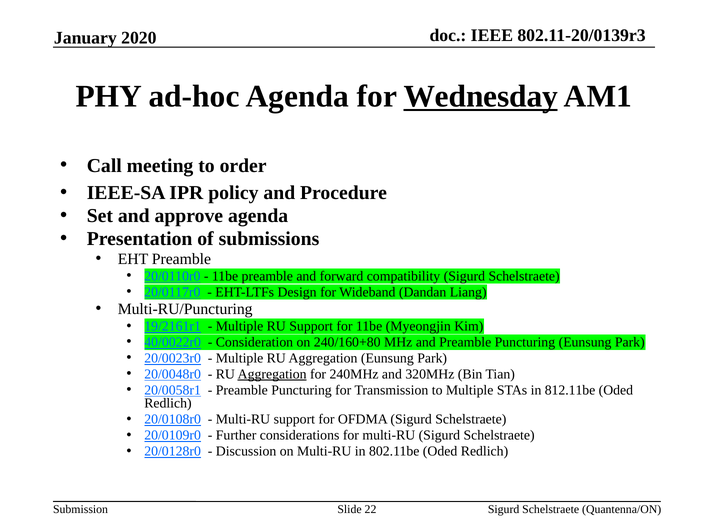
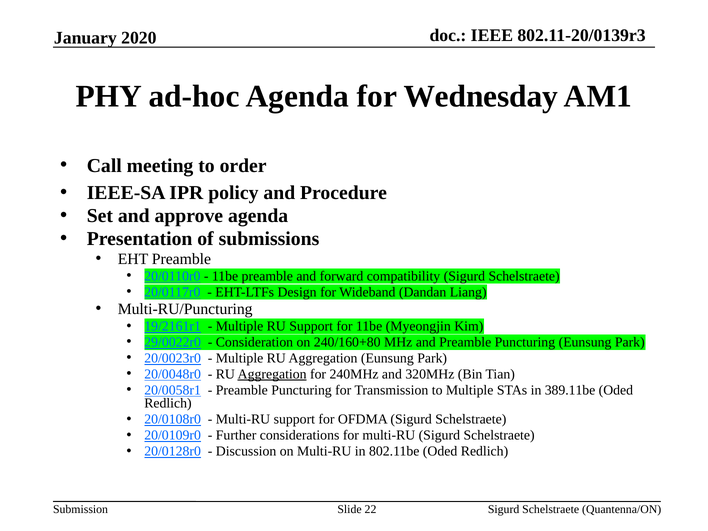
Wednesday underline: present -> none (481, 97)
40/0022r0: 40/0022r0 -> 29/0022r0 (173, 342)
812.11be: 812.11be -> 389.11be (570, 390)
